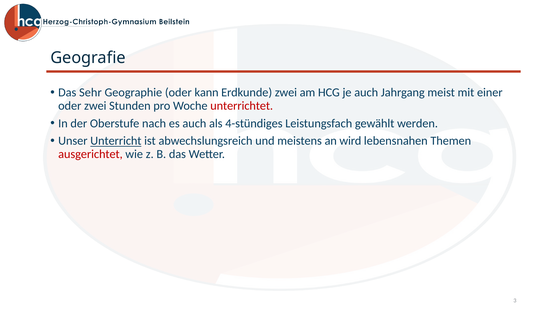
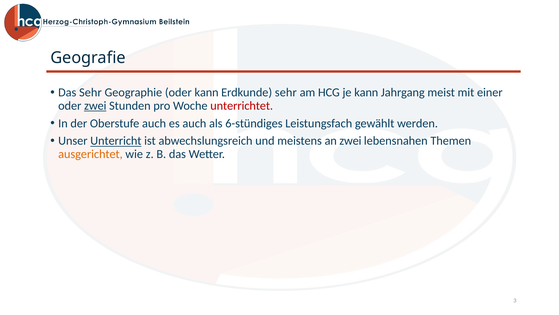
Erdkunde zwei: zwei -> sehr (286, 92)
je auch: auch -> kann (366, 92)
zwei underline: none -> present (95, 106)
Oberstufe nach: nach -> auch (154, 123)
4-stündiges: 4-stündiges -> 6-stündiges (254, 123)
an wird: wird -> zwei (350, 141)
ausgerichtet colour: red -> orange (90, 154)
